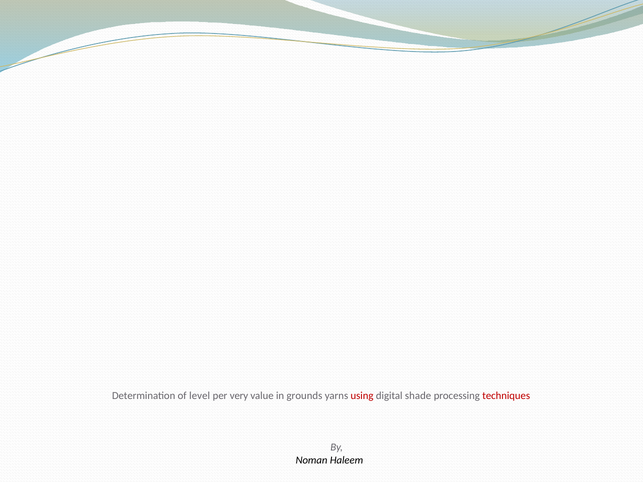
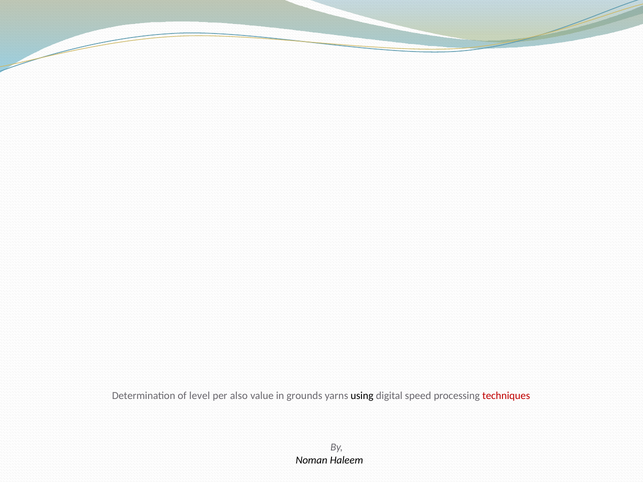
very: very -> also (239, 396)
using colour: red -> black (362, 396)
shade: shade -> speed (418, 396)
